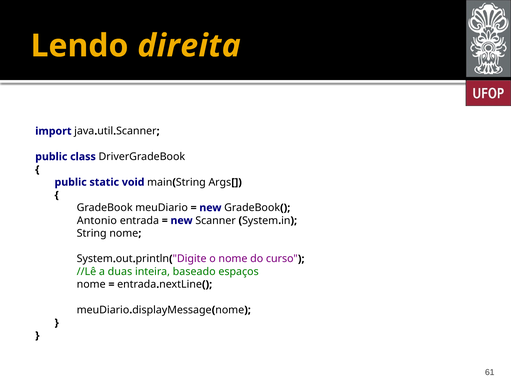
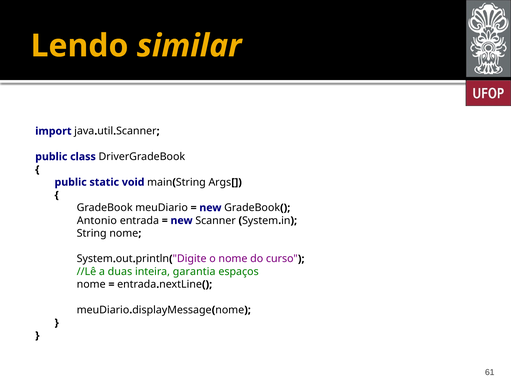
direita: direita -> similar (189, 46)
baseado: baseado -> garantia (194, 272)
